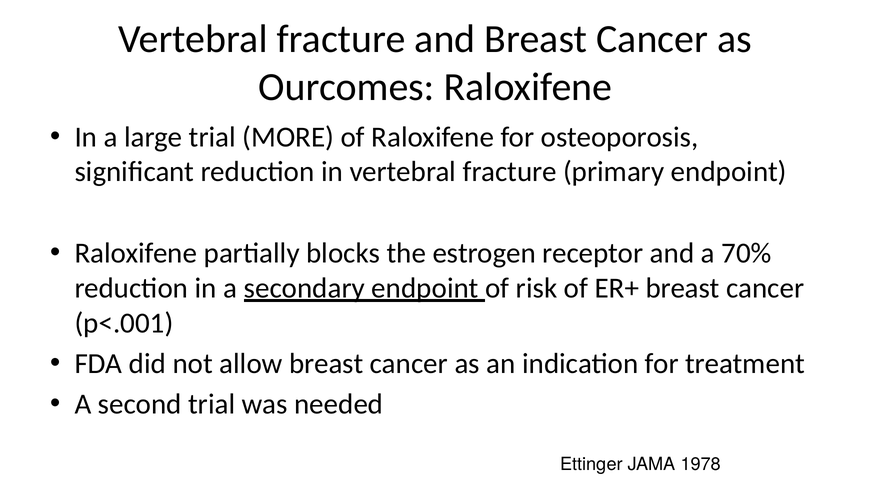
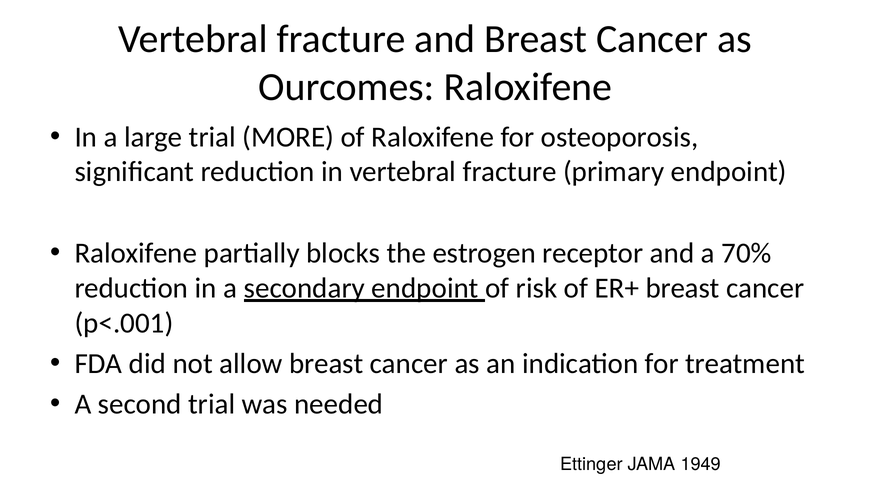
1978: 1978 -> 1949 (701, 464)
